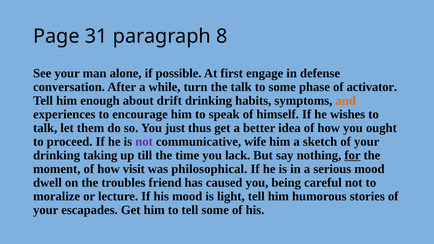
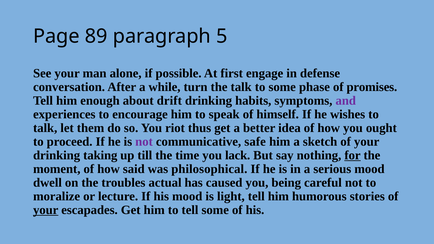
31: 31 -> 89 (96, 36)
8: 8 -> 5 (222, 36)
activator: activator -> promises (372, 87)
and colour: orange -> purple (346, 101)
just: just -> riot (175, 128)
wife: wife -> safe (255, 142)
visit: visit -> said (134, 169)
friend: friend -> actual (165, 183)
your underline: none -> present (46, 210)
